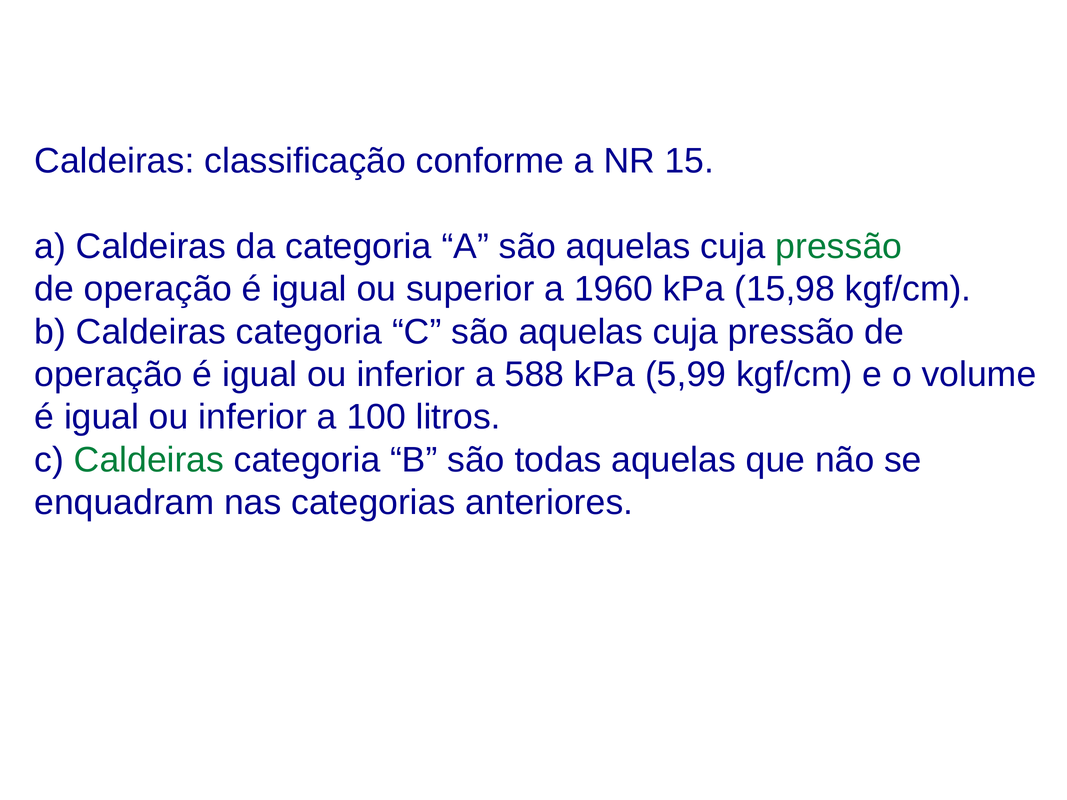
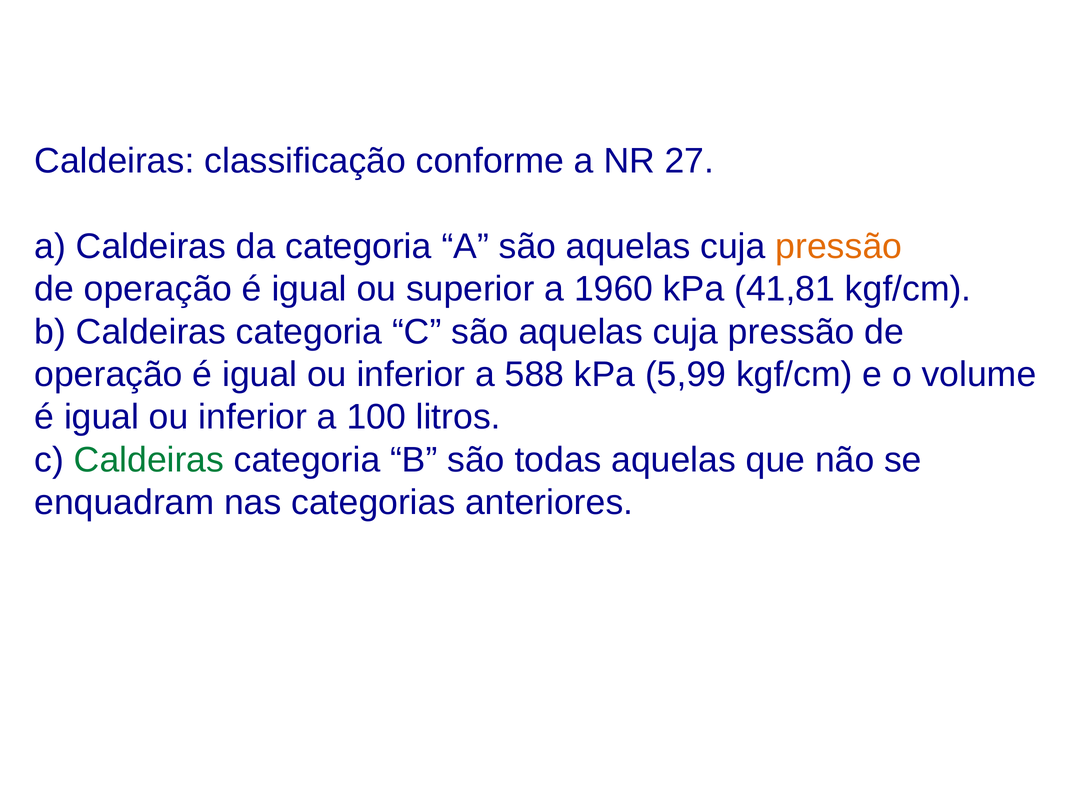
15: 15 -> 27 (689, 161)
pressão colour: green -> orange (839, 247)
15,98: 15,98 -> 41,81 (785, 289)
